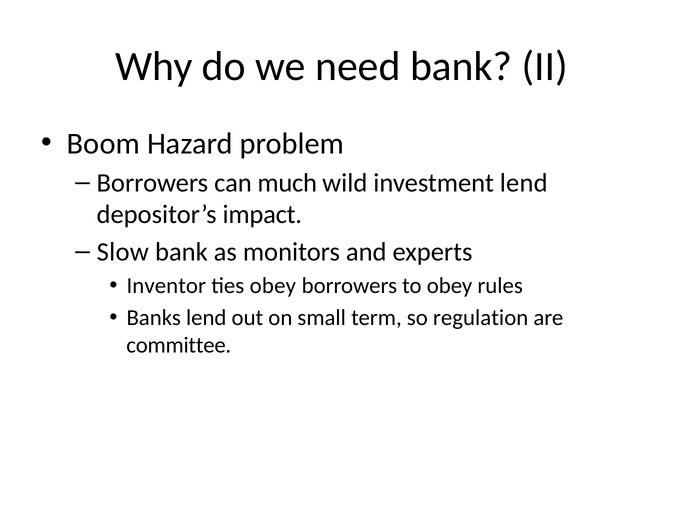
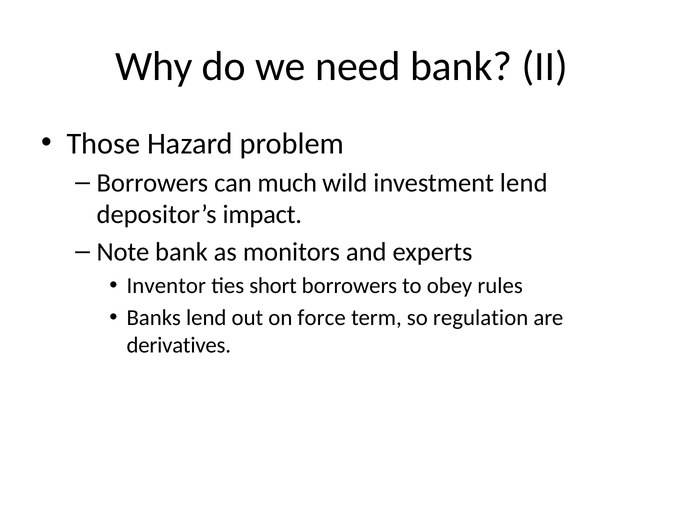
Boom: Boom -> Those (103, 143)
Slow: Slow -> Note (123, 252)
ties obey: obey -> short (273, 286)
small: small -> force (322, 318)
committee: committee -> derivatives (179, 345)
